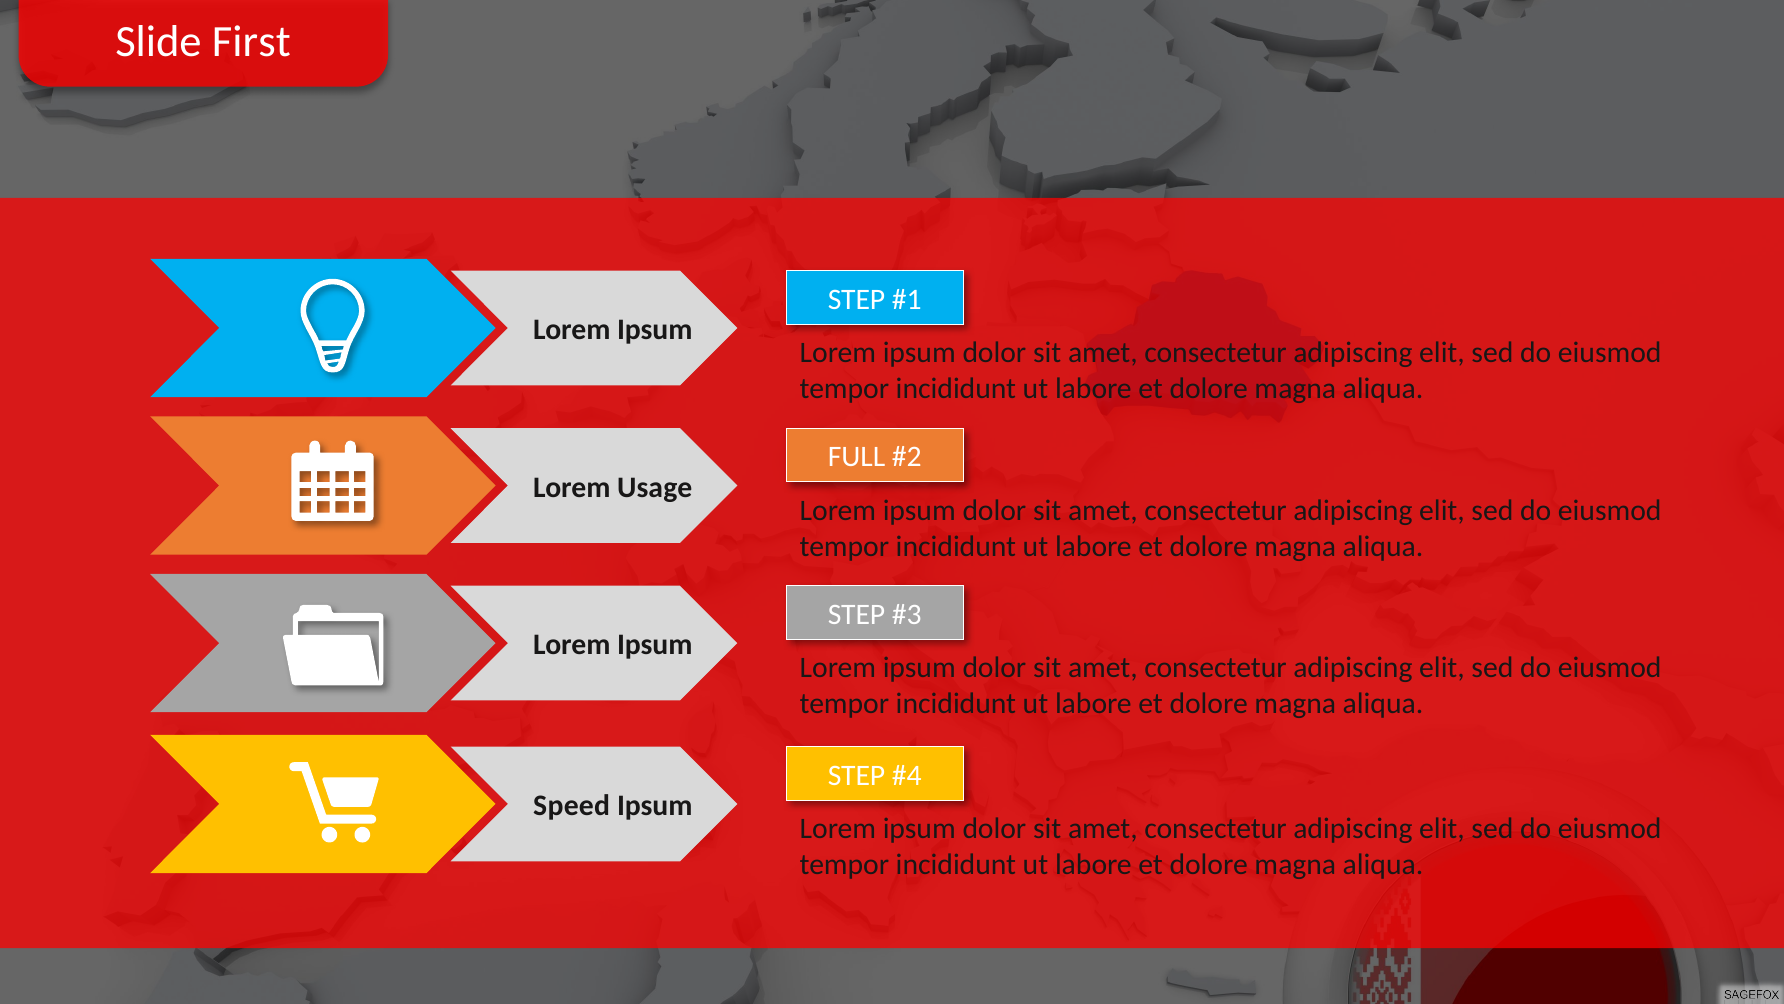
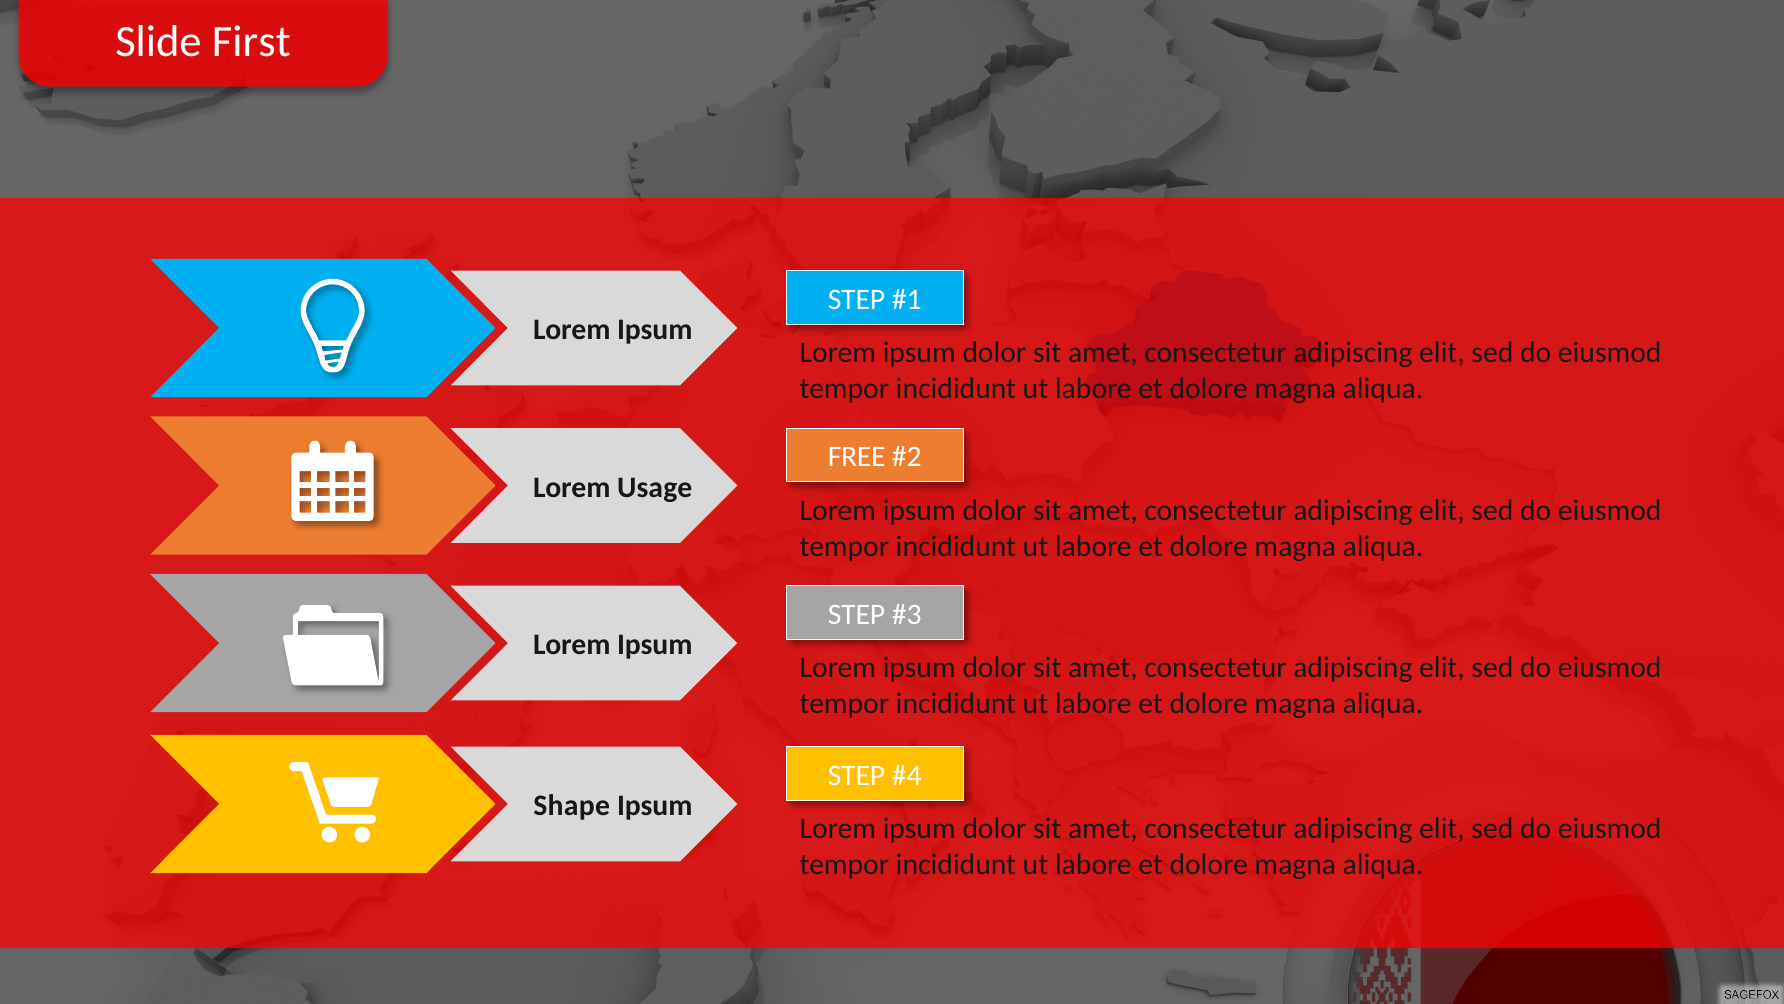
FULL: FULL -> FREE (857, 457)
Speed: Speed -> Shape (572, 806)
